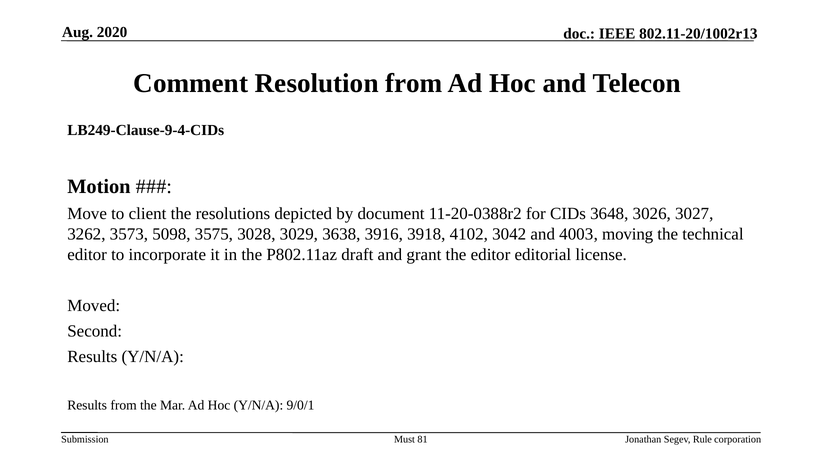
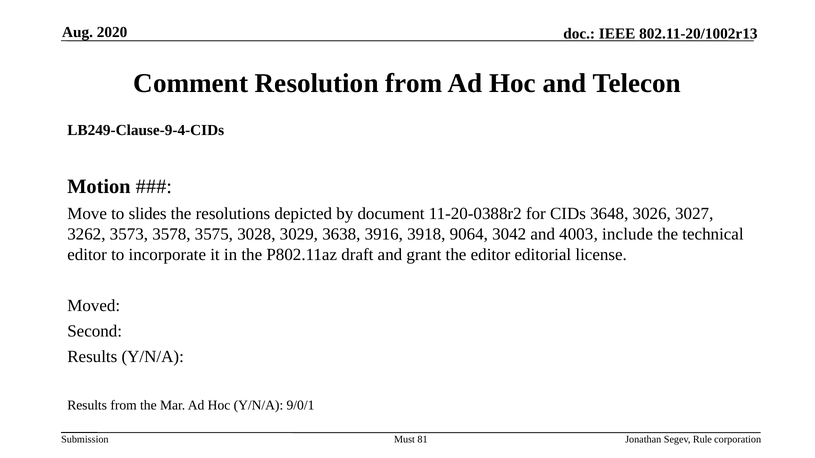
client: client -> slides (148, 214)
5098: 5098 -> 3578 (171, 234)
4102: 4102 -> 9064 (469, 234)
moving: moving -> include (628, 234)
